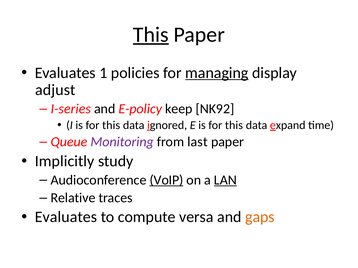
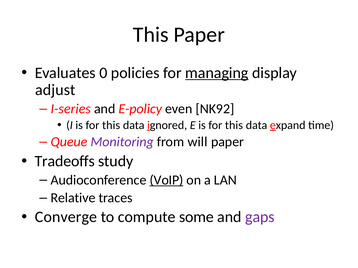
This underline: present -> none (151, 35)
1: 1 -> 0 (103, 73)
keep: keep -> even (179, 109)
last: last -> will (197, 142)
Implicitly: Implicitly -> Tradeoffs (65, 161)
LAN underline: present -> none (225, 180)
Evaluates: Evaluates -> Converge (66, 217)
versa: versa -> some (196, 217)
gaps colour: orange -> purple (260, 217)
